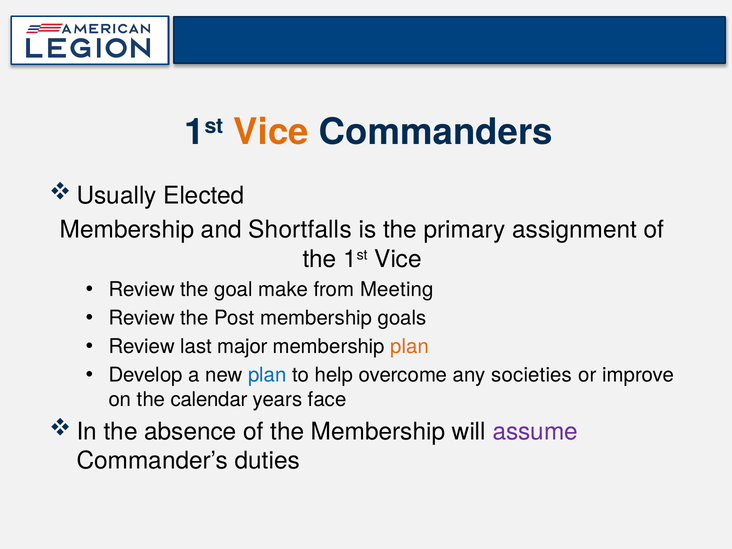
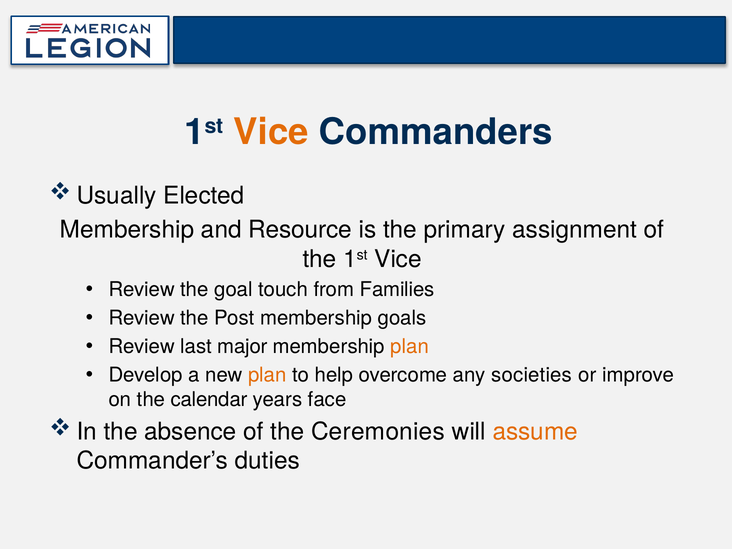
Shortfalls: Shortfalls -> Resource (300, 230)
make: make -> touch (283, 290)
Meeting: Meeting -> Families (397, 290)
plan colour: blue -> orange (267, 375)
the Membership: Membership -> Ceremonies (378, 432)
assume colour: purple -> orange (535, 432)
